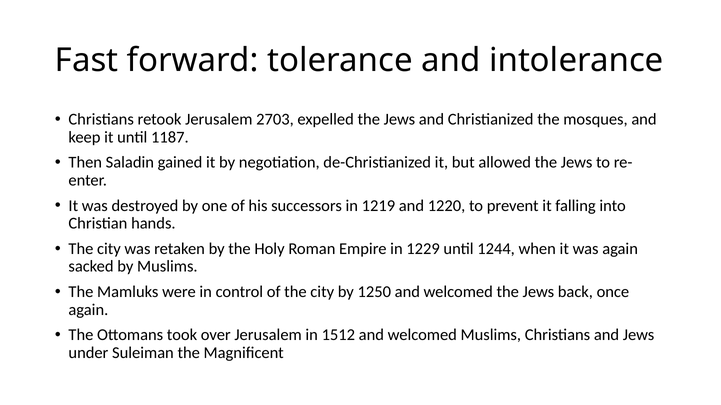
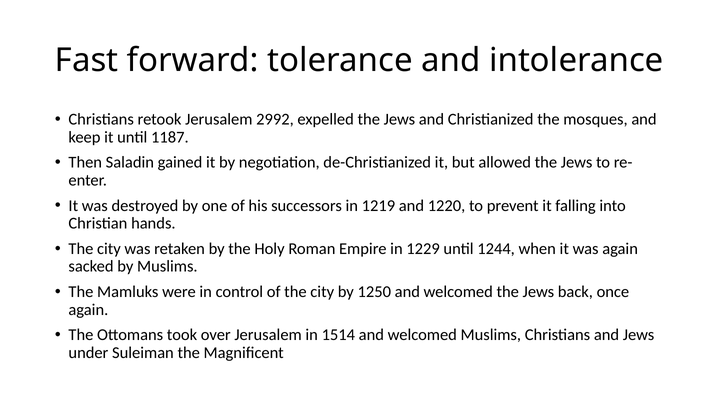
2703: 2703 -> 2992 (275, 119)
1512: 1512 -> 1514 (338, 335)
